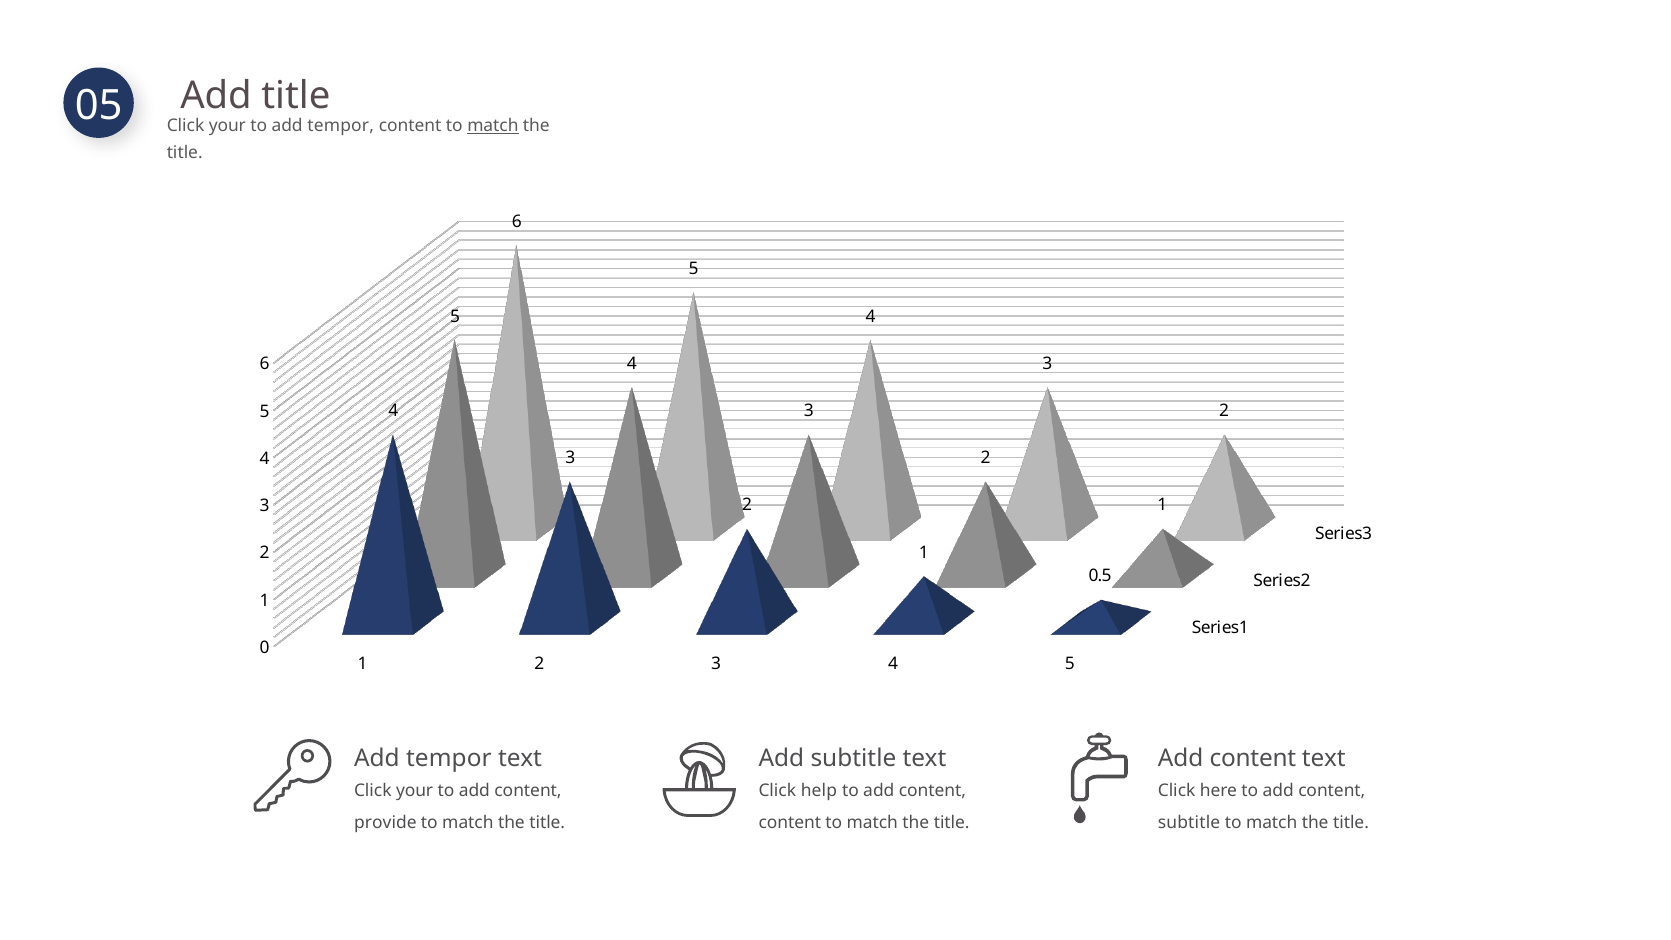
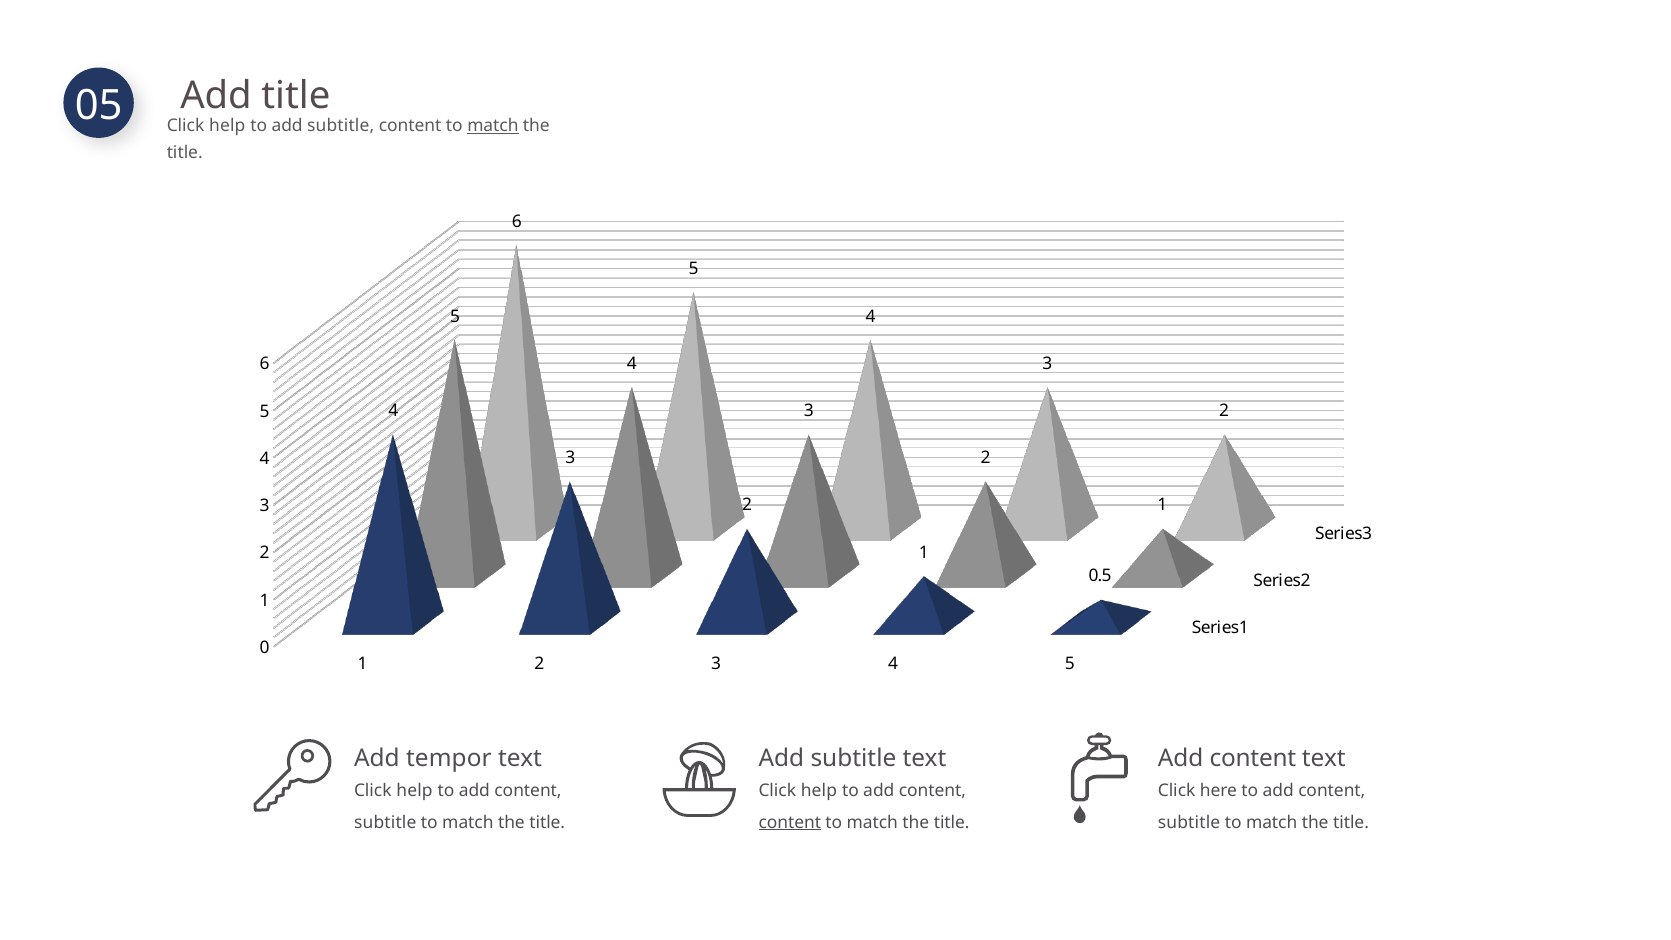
your: your -> help (227, 126)
to add tempor: tempor -> subtitle (341, 126)
your: your -> help (414, 791)
provide: provide -> subtitle (385, 822)
content underline: none -> present (790, 822)
